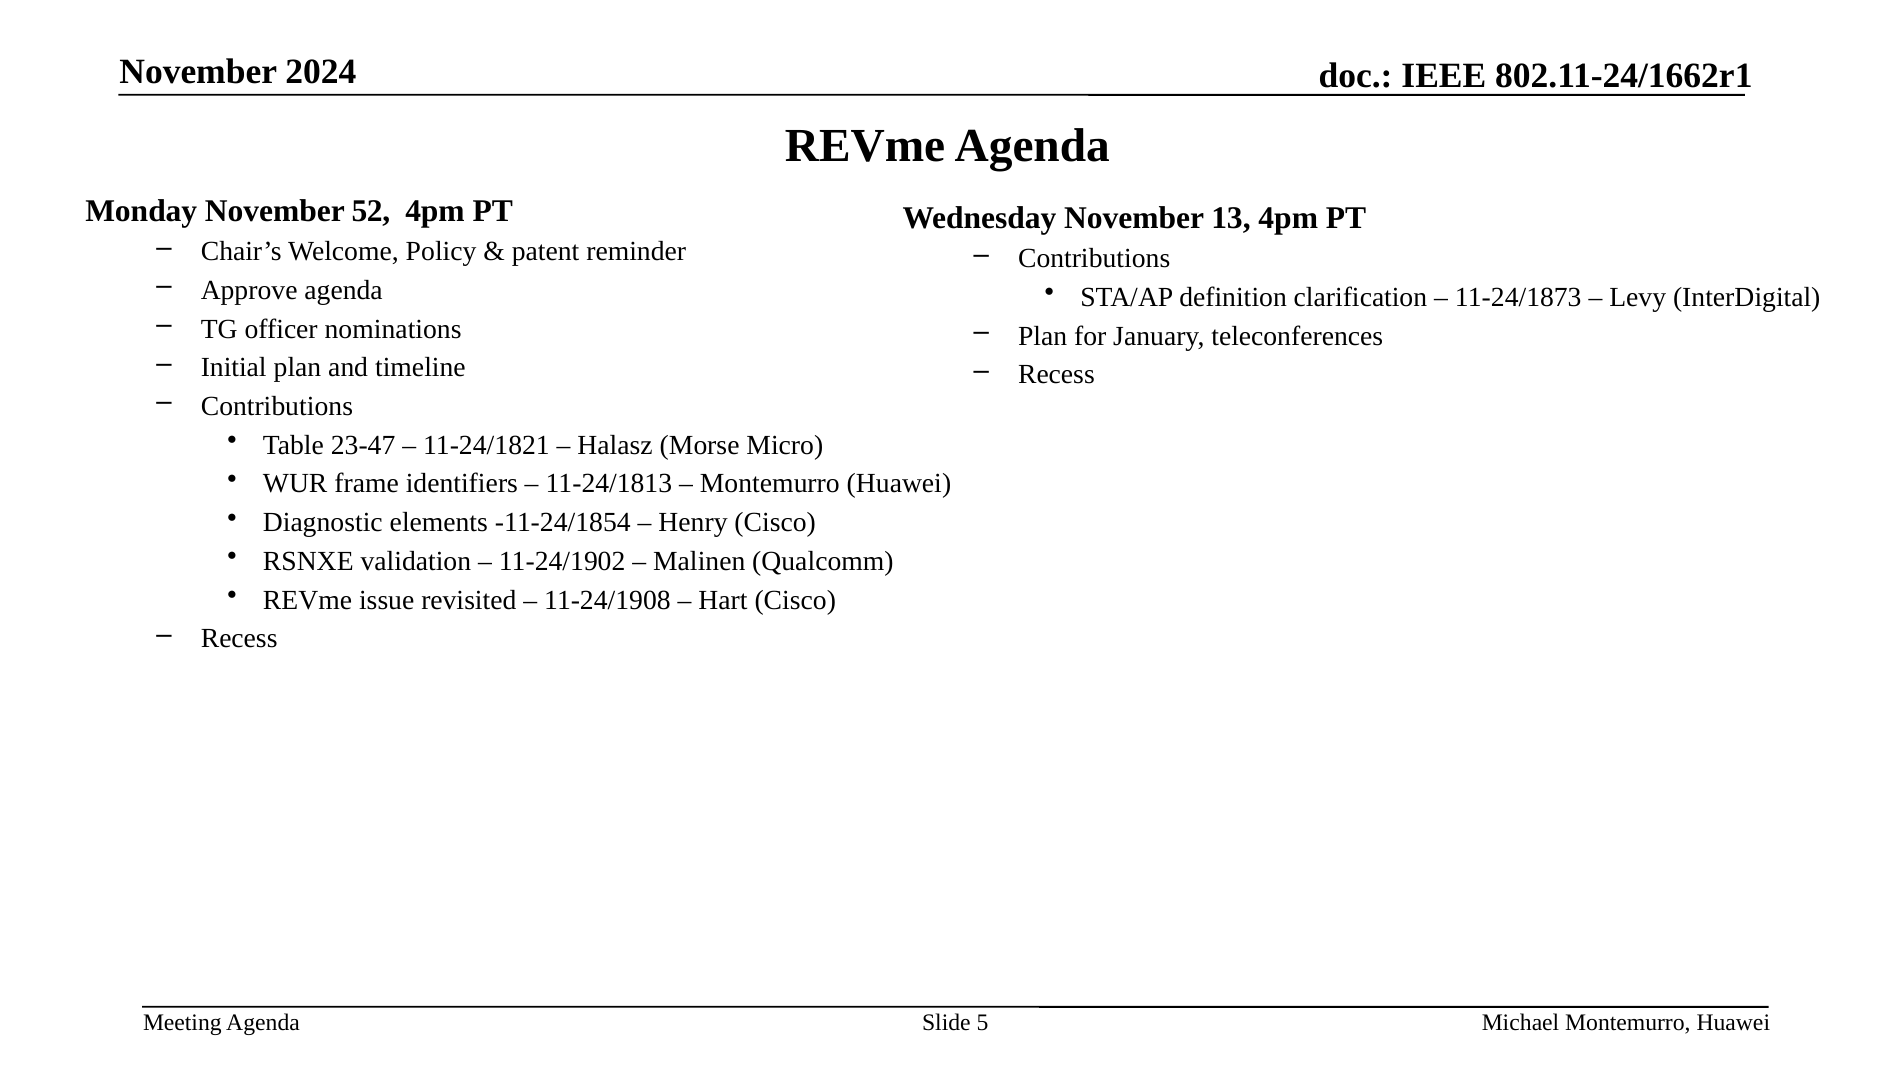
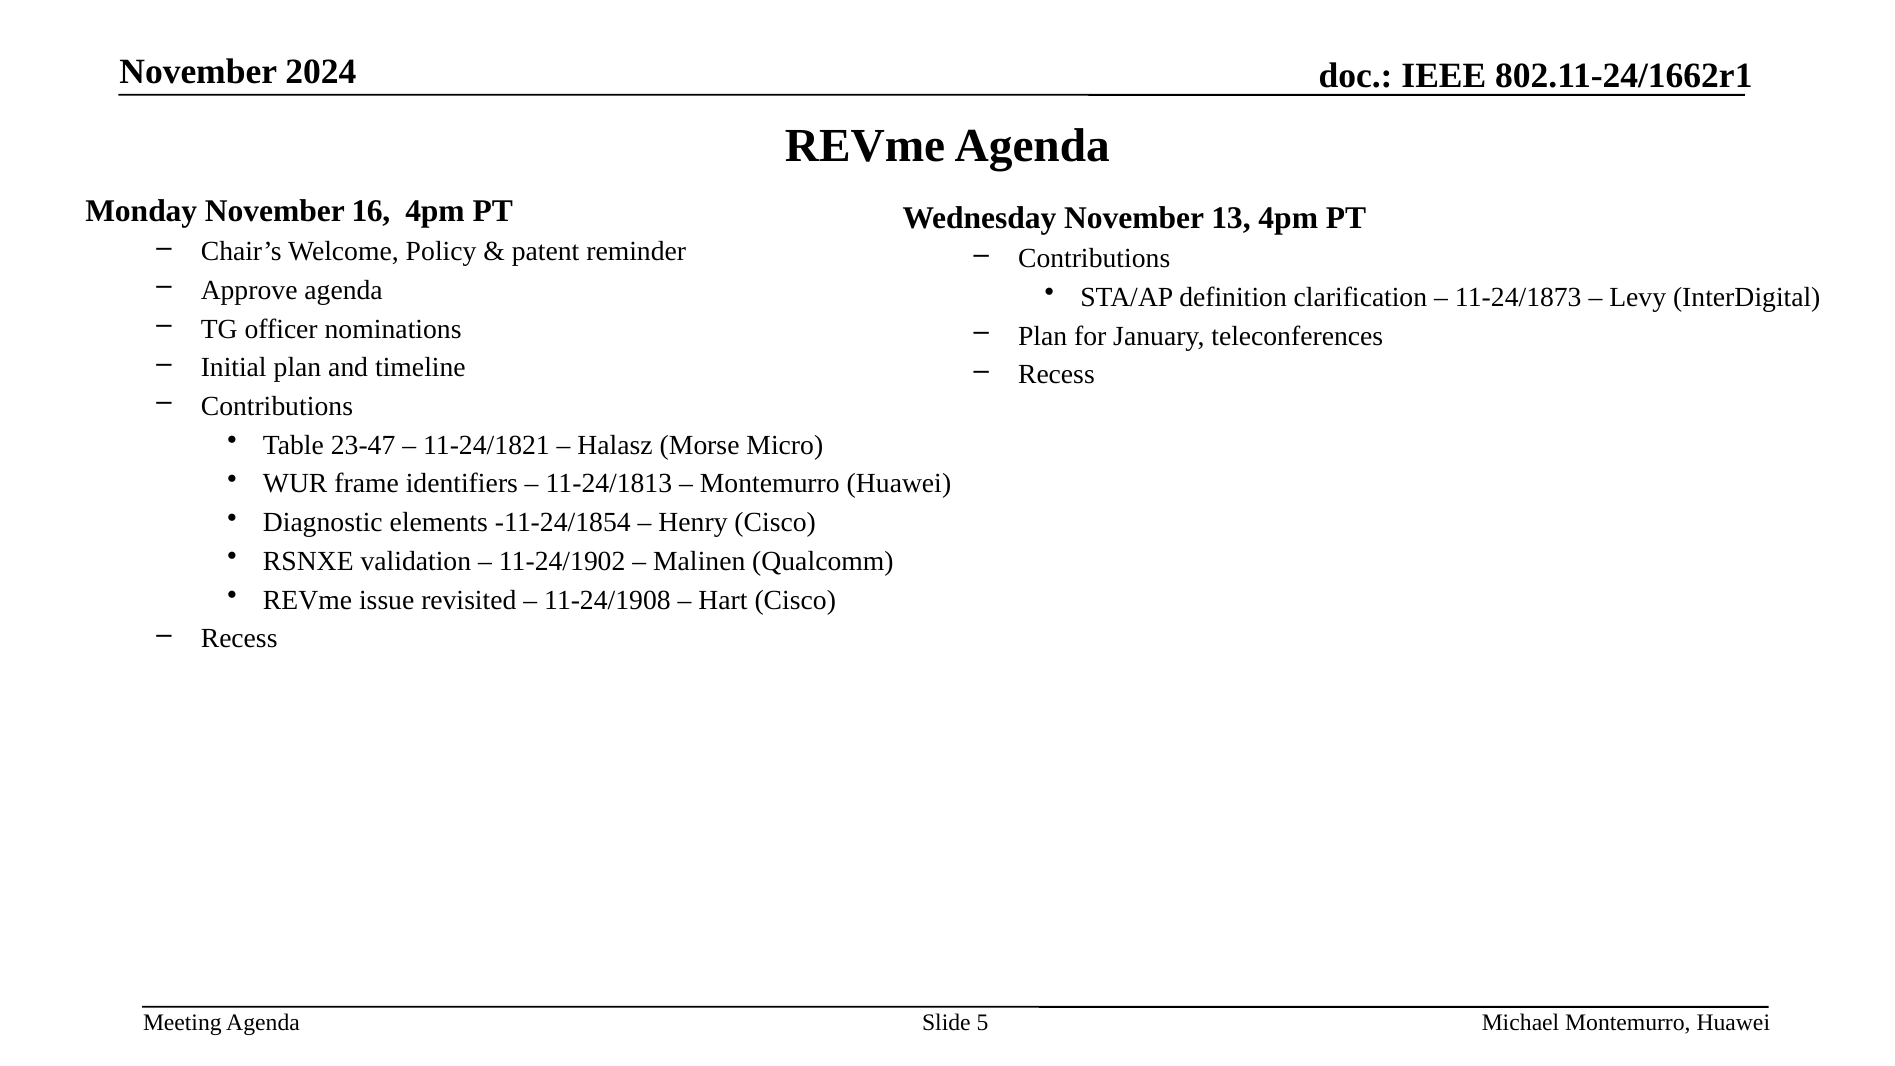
52: 52 -> 16 (371, 211)
